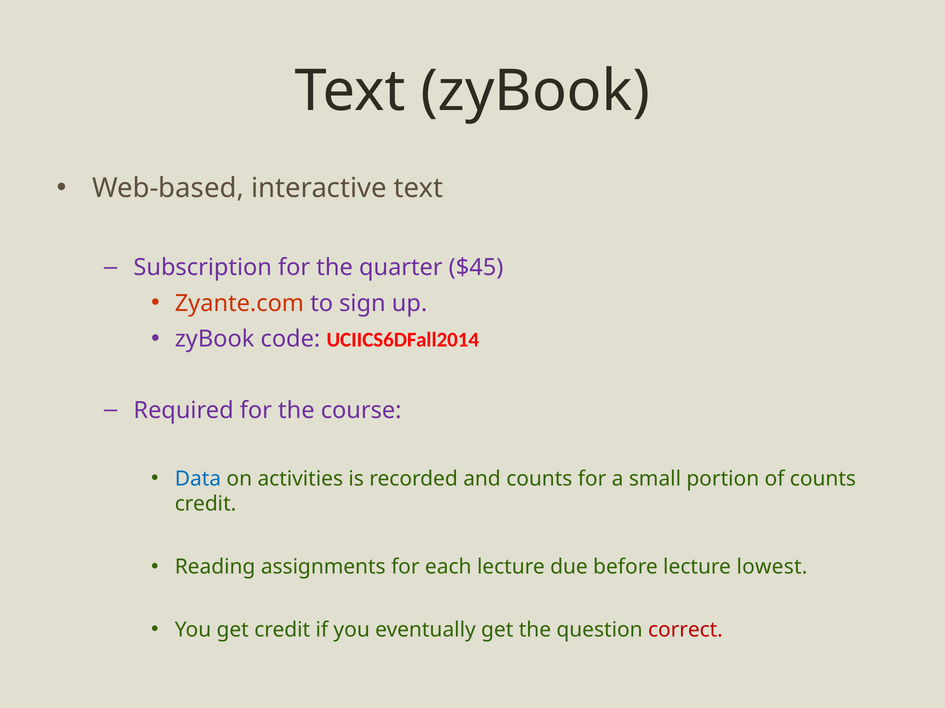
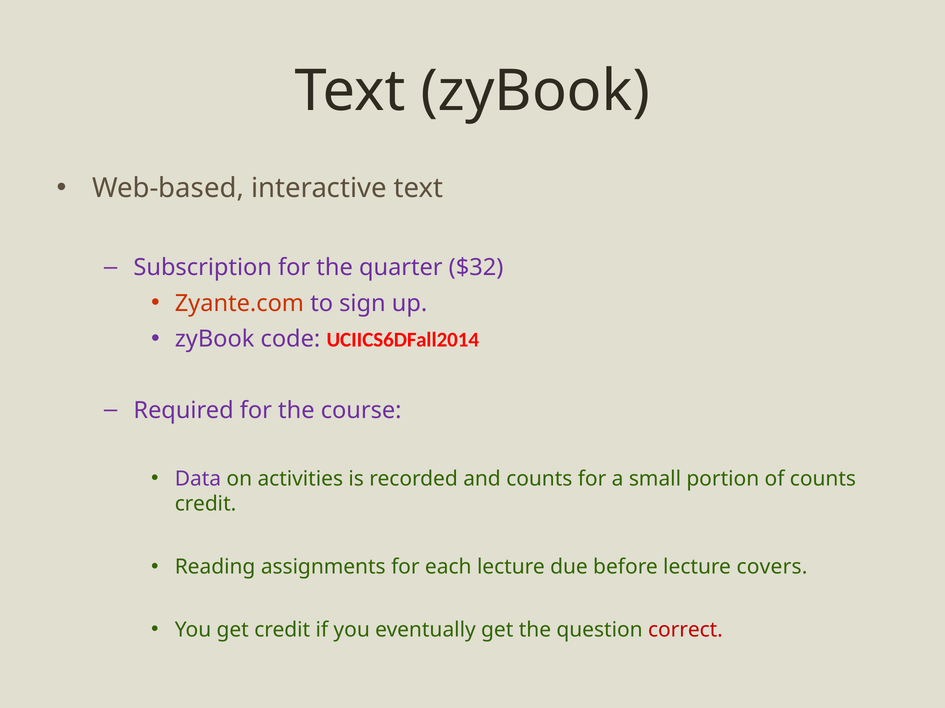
$45: $45 -> $32 (476, 268)
Data colour: blue -> purple (198, 479)
lowest: lowest -> covers (772, 567)
